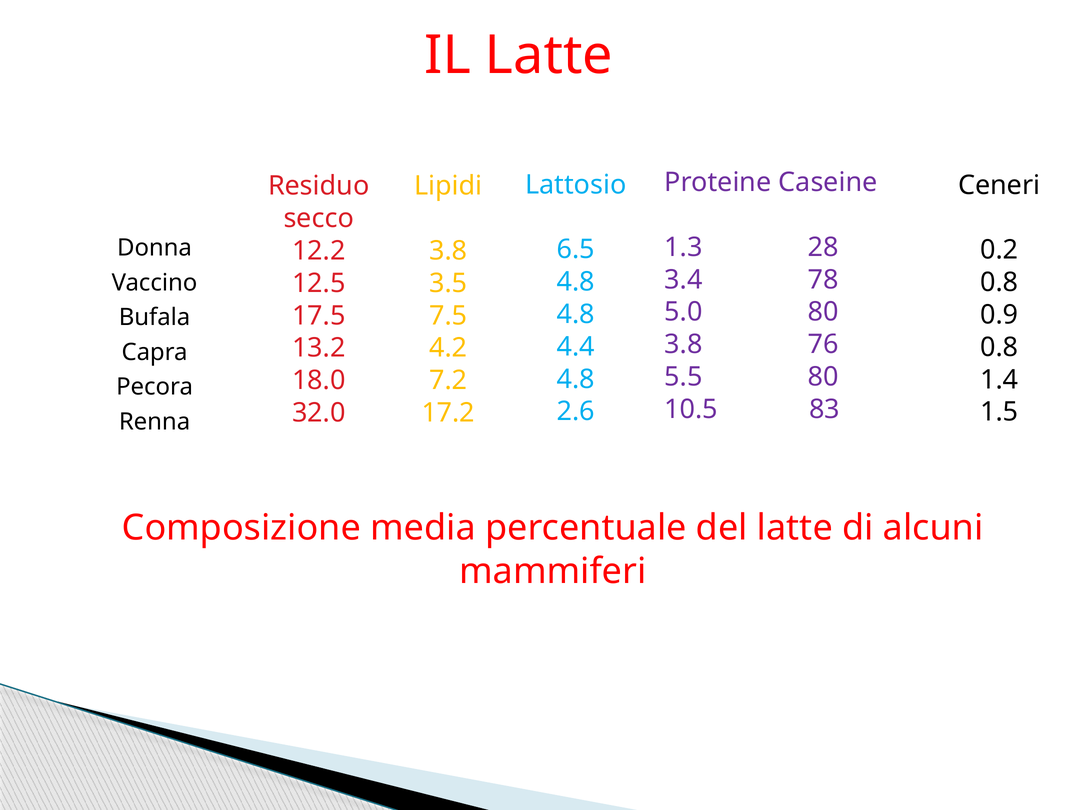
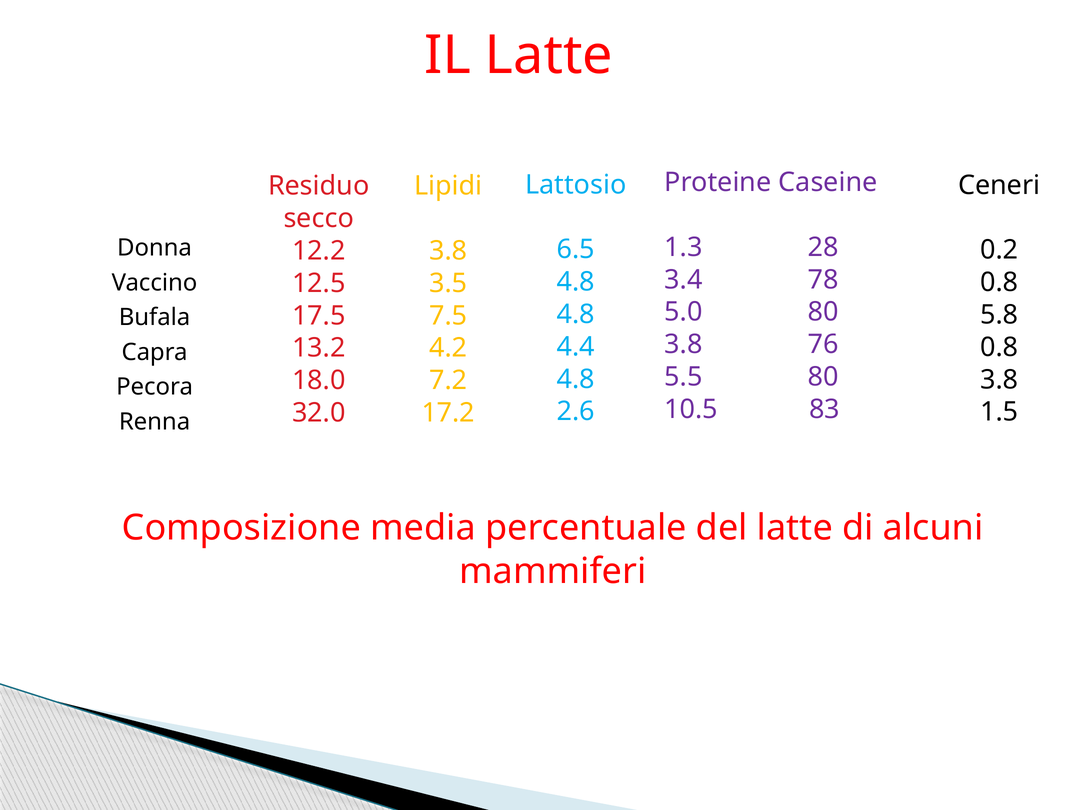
0.9: 0.9 -> 5.8 (999, 315)
1.4: 1.4 -> 3.8 (999, 380)
